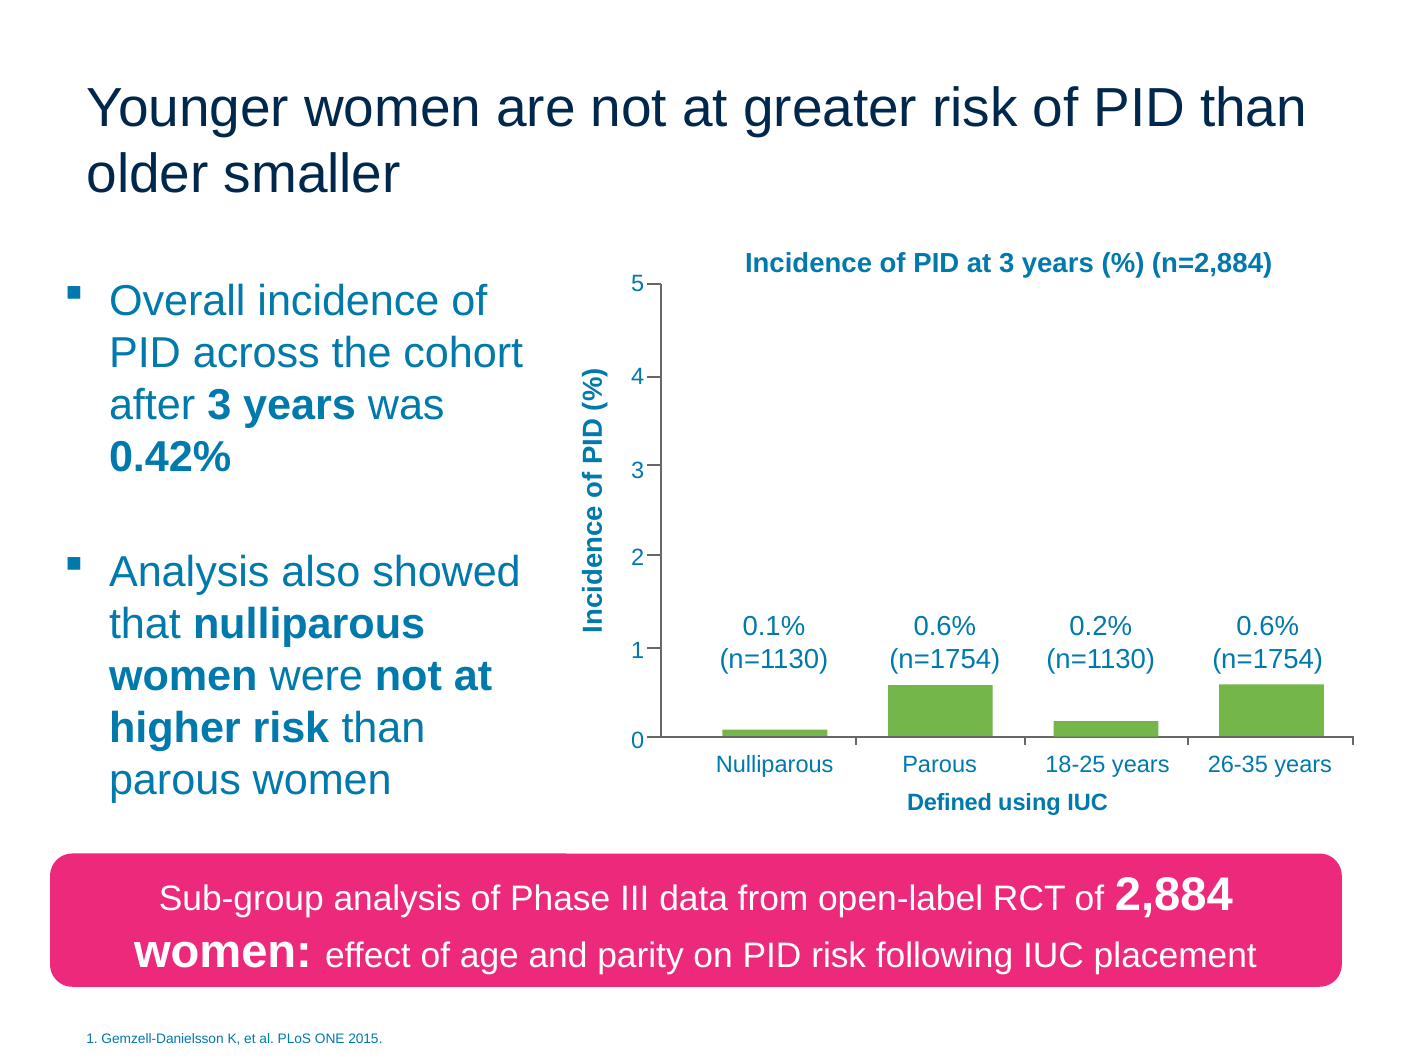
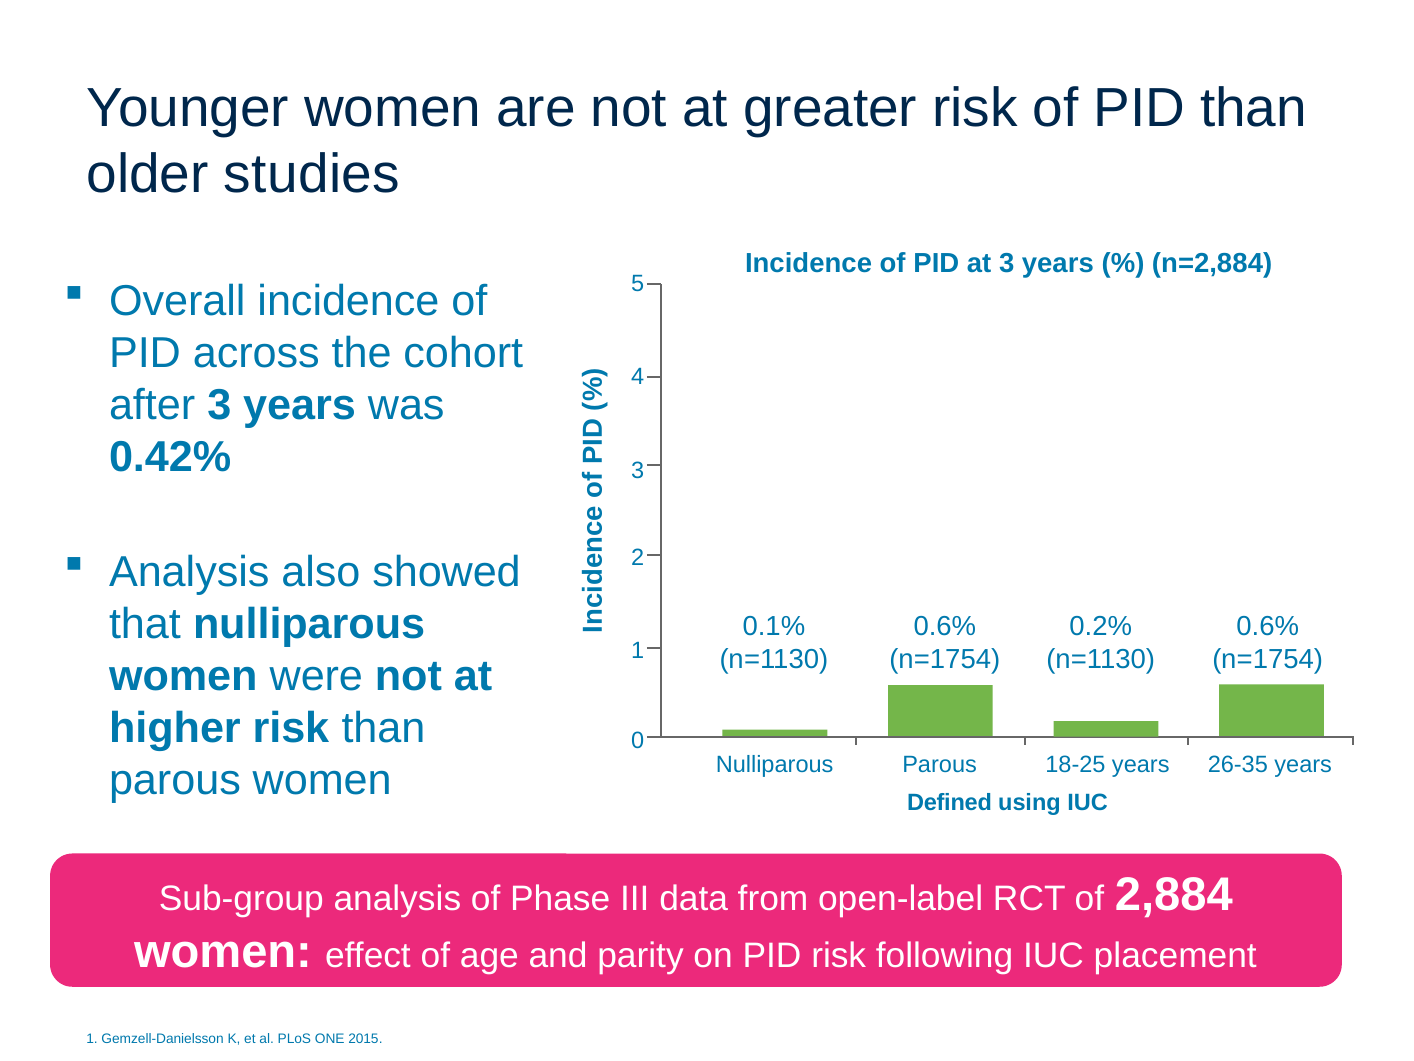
smaller: smaller -> studies (312, 174)
